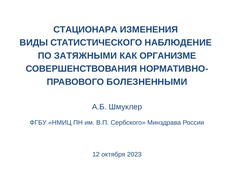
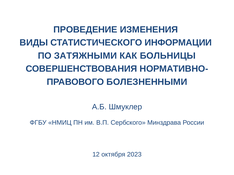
СТАЦИОНАРА: СТАЦИОНАРА -> ПРОВЕДЕНИЕ (85, 30)
НАБЛЮДЕНИЕ: НАБЛЮДЕНИЕ -> ИНФОРМАЦИИ (178, 43)
ОРГАНИЗМЕ: ОРГАНИЗМЕ -> БОЛЬНИЦЫ (168, 56)
